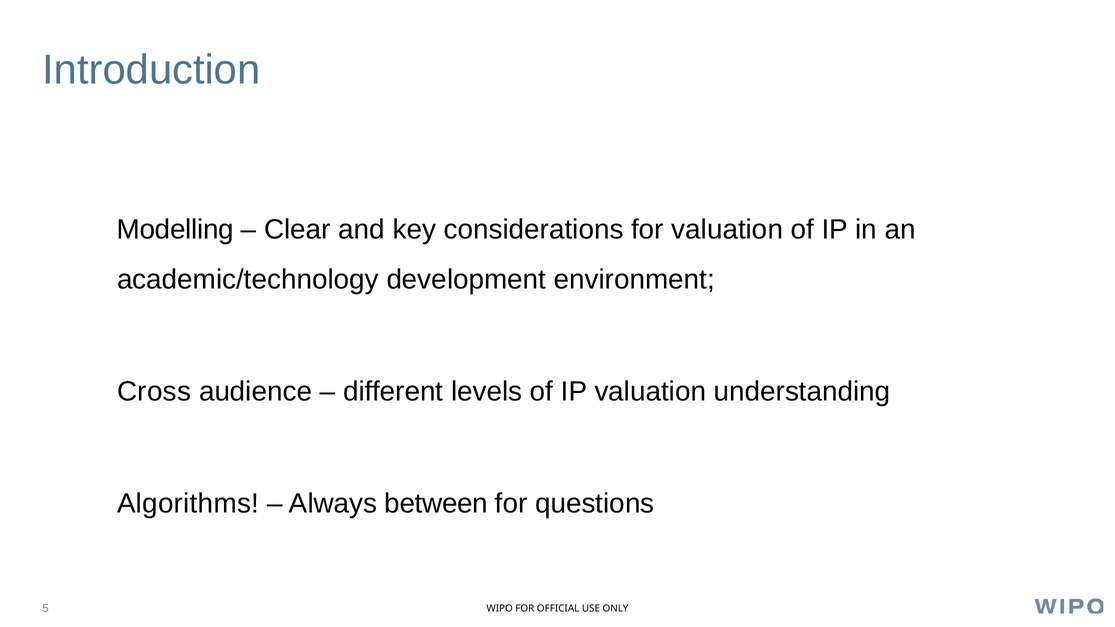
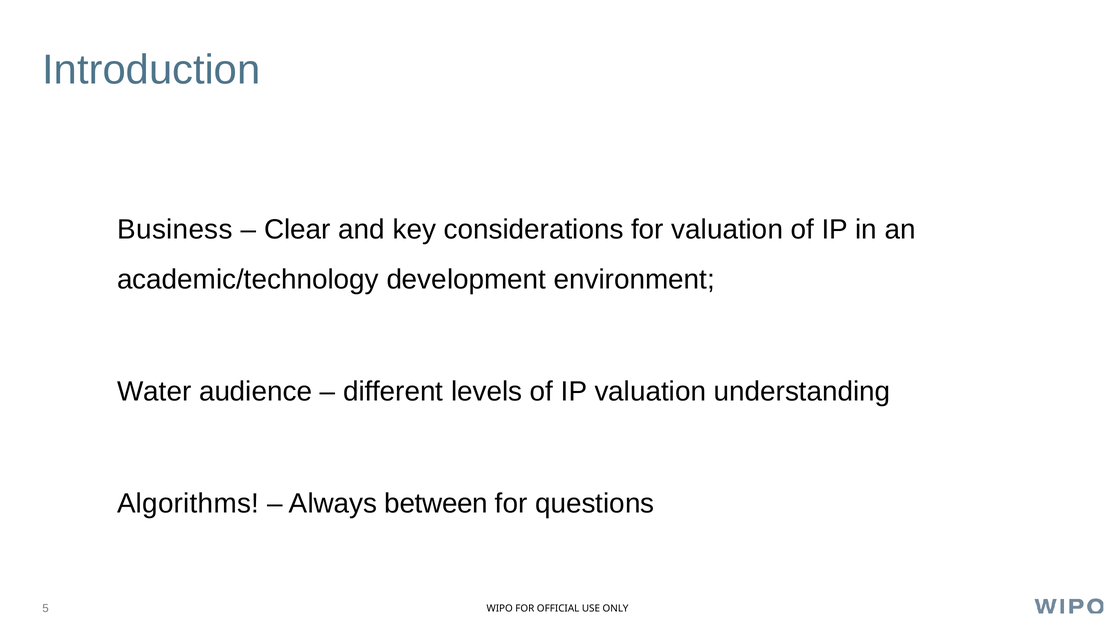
Modelling: Modelling -> Business (175, 230)
Cross: Cross -> Water (154, 392)
